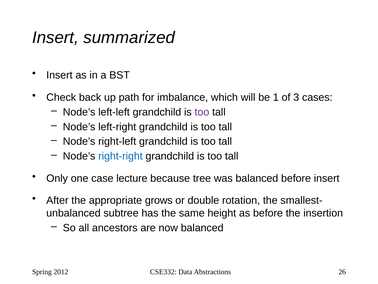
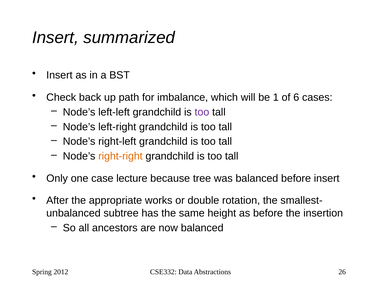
3: 3 -> 6 (296, 97)
right-right colour: blue -> orange (120, 156)
grows: grows -> works (159, 200)
